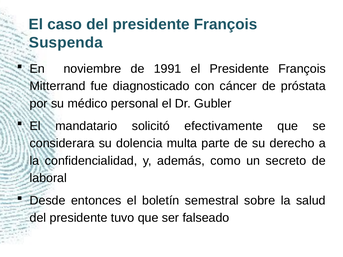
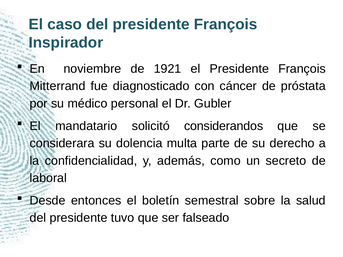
Suspenda: Suspenda -> Inspirador (66, 43)
1991: 1991 -> 1921 (168, 69)
efectivamente: efectivamente -> considerandos (224, 126)
